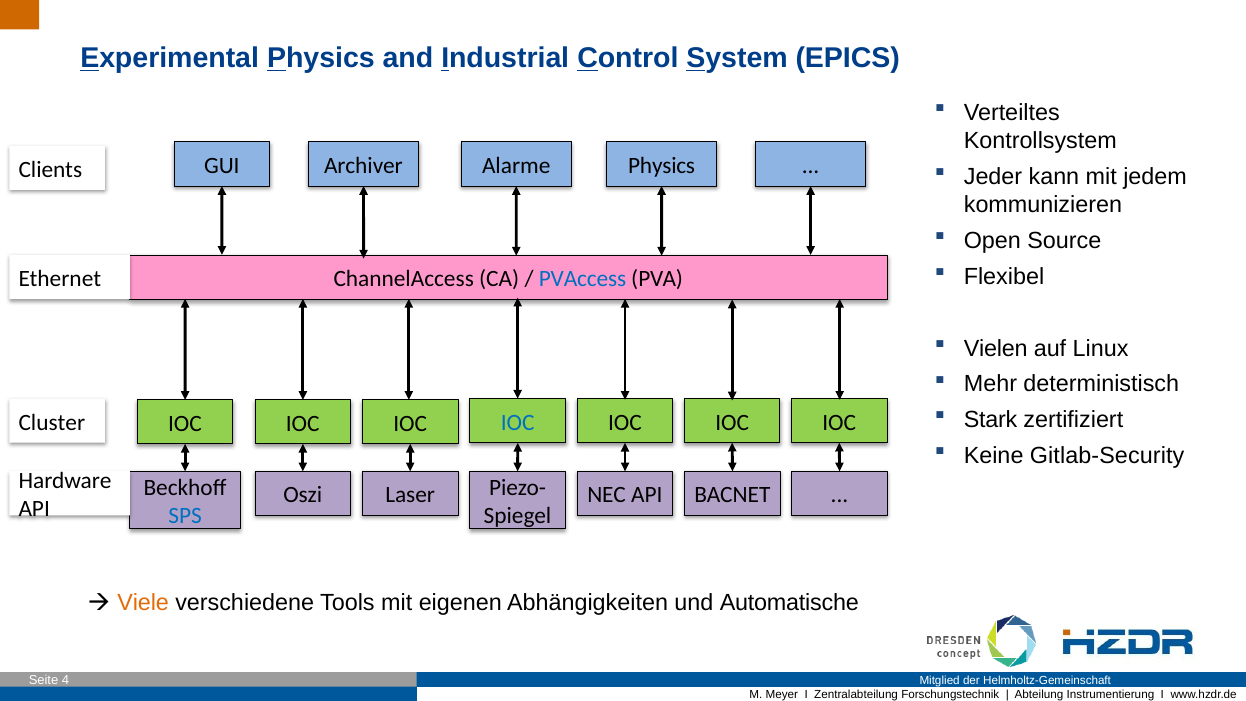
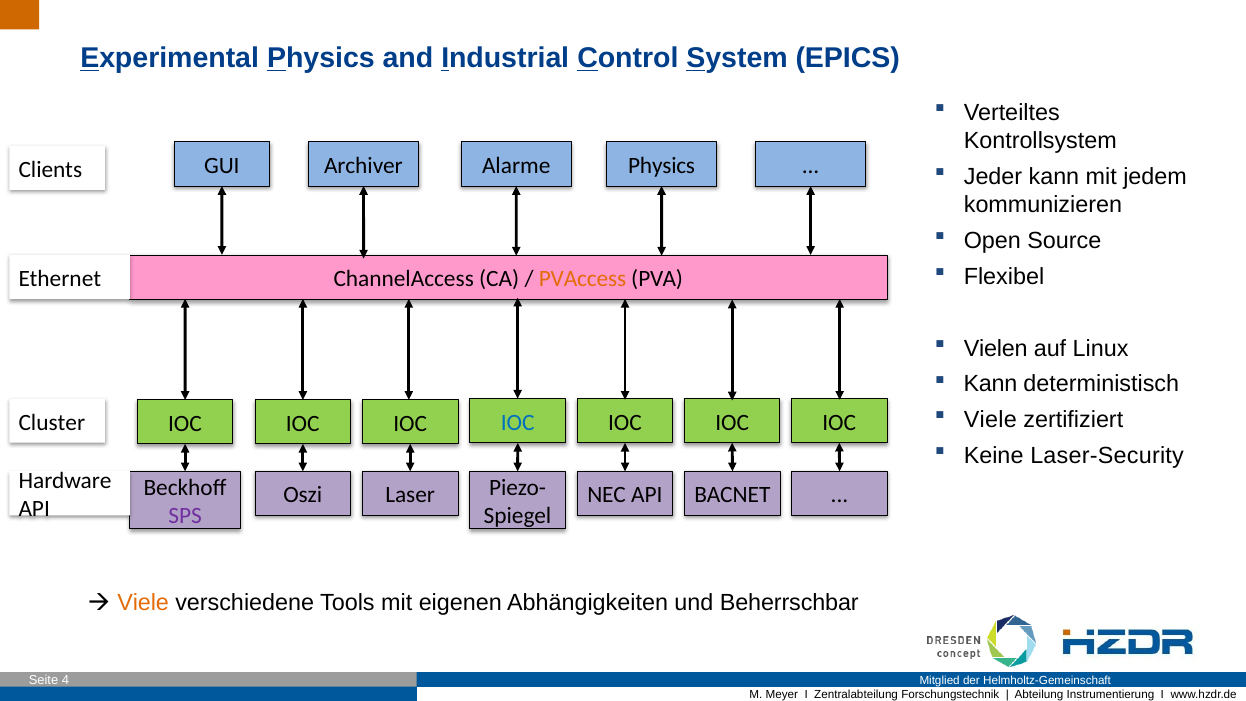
PVAccess colour: blue -> orange (583, 279)
Mehr: Mehr -> Kann (991, 384)
Stark: Stark -> Viele (990, 420)
Gitlab-Security: Gitlab-Security -> Laser-Security (1107, 456)
SPS colour: blue -> purple (185, 516)
Automatische: Automatische -> Beherrschbar (789, 603)
